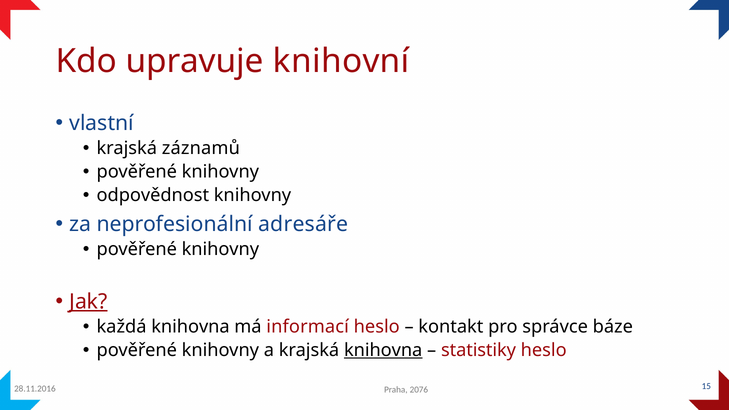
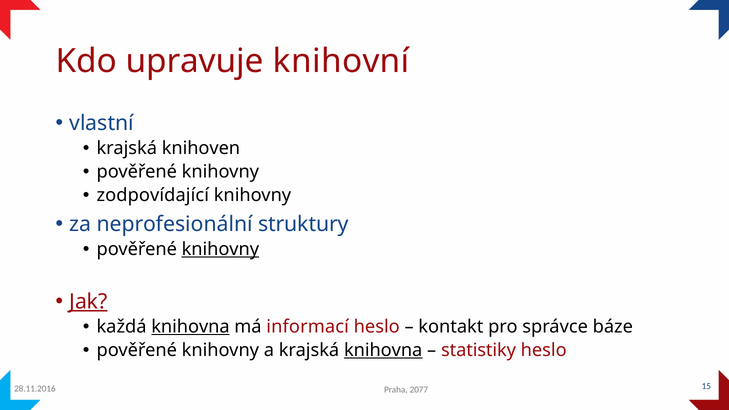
záznamů: záznamů -> knihoven (201, 148)
odpovědnost: odpovědnost -> zodpovídající (153, 195)
adresáře: adresáře -> struktury (303, 224)
knihovny underline: none -> present (220, 249)
knihovna underline: none -> present (190, 327)
2076: 2076 -> 2077 (419, 390)
